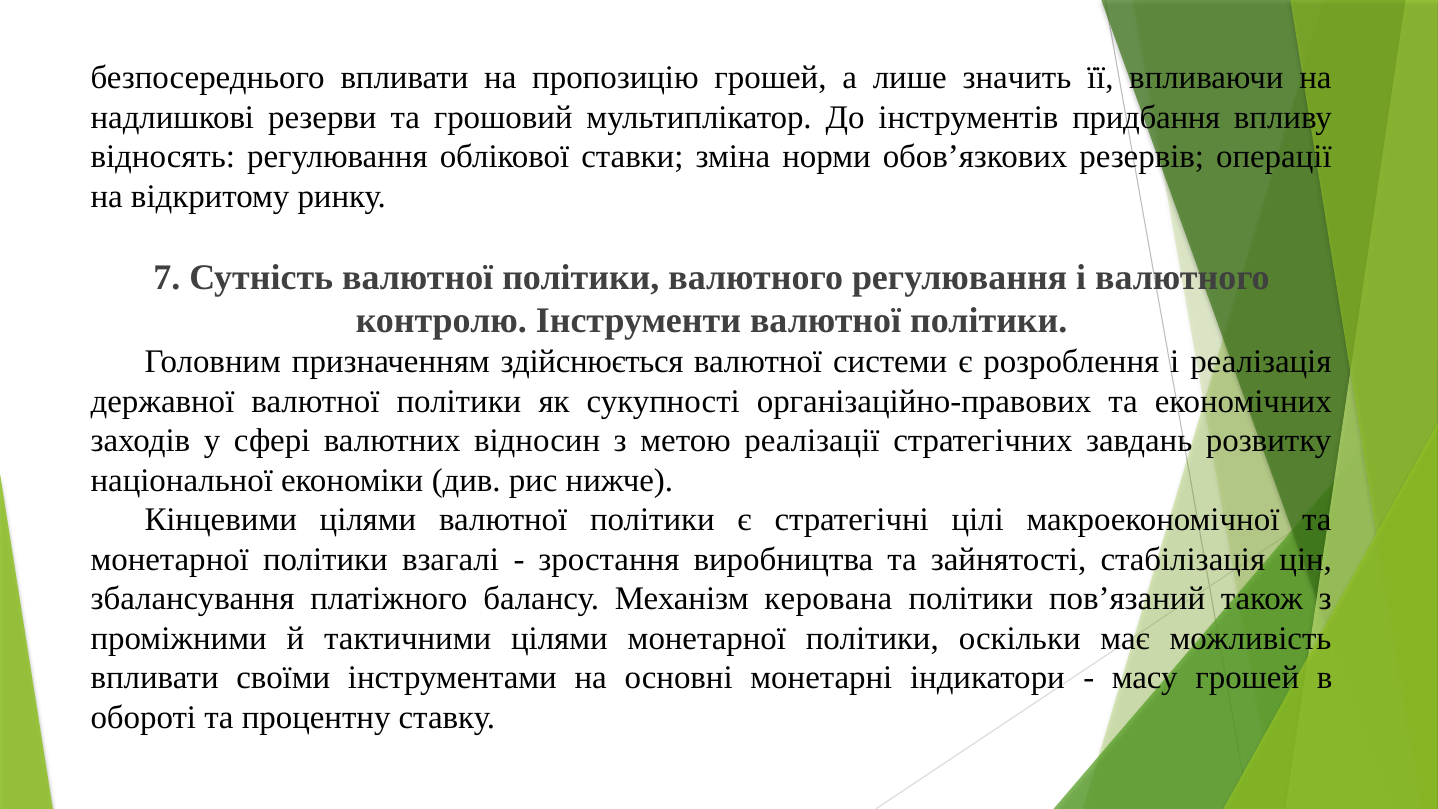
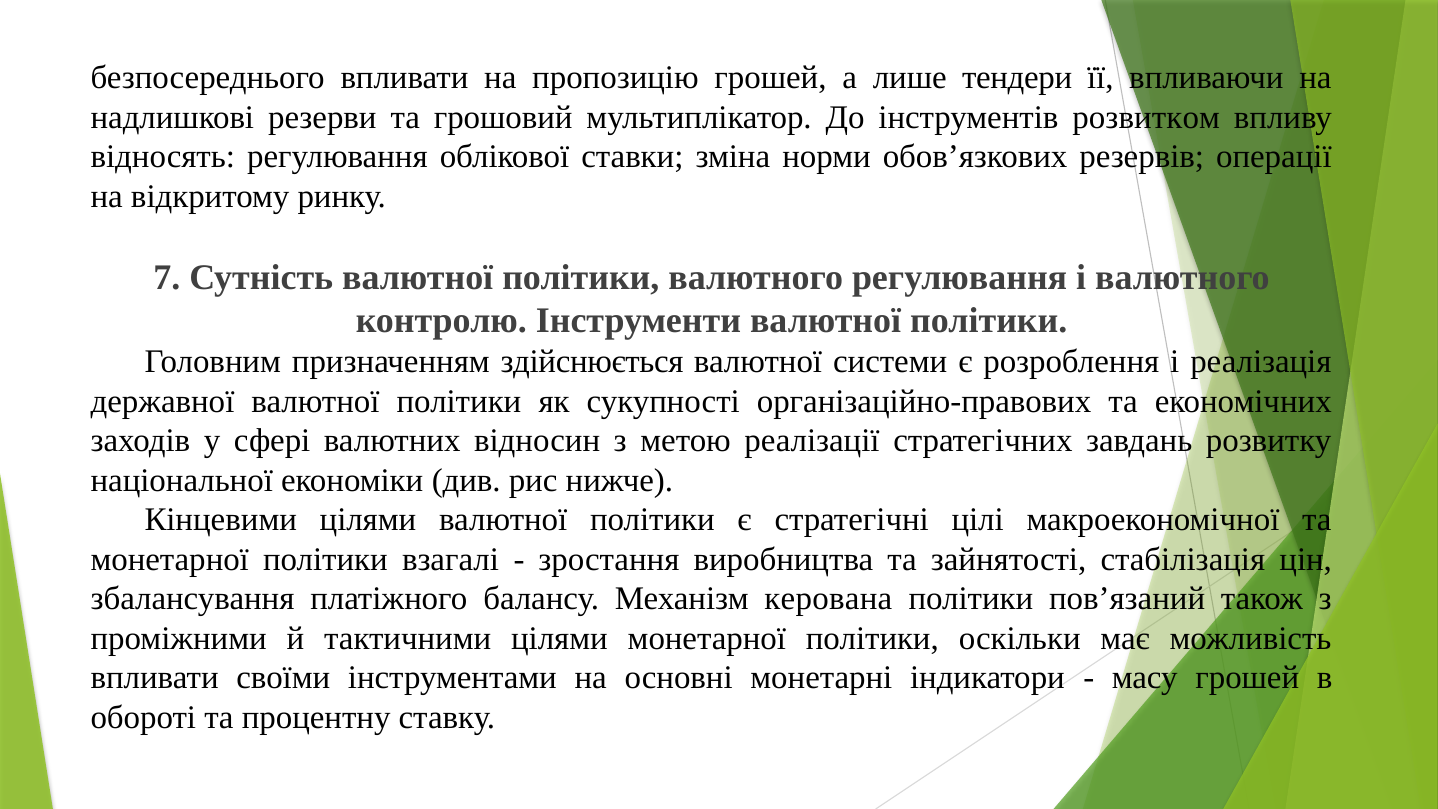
значить: значить -> тендери (1017, 78)
придбання: придбання -> розвитком (1146, 117)
